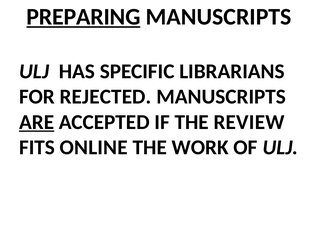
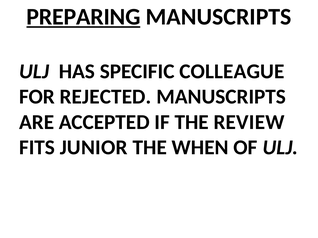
LIBRARIANS: LIBRARIANS -> COLLEAGUE (232, 71)
ARE underline: present -> none (37, 122)
ONLINE: ONLINE -> JUNIOR (94, 148)
WORK: WORK -> WHEN (200, 148)
